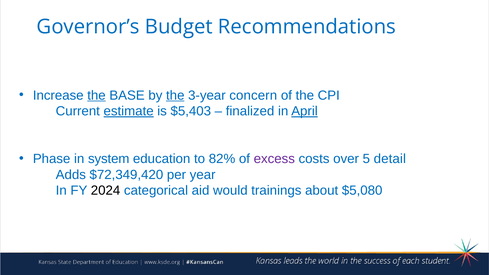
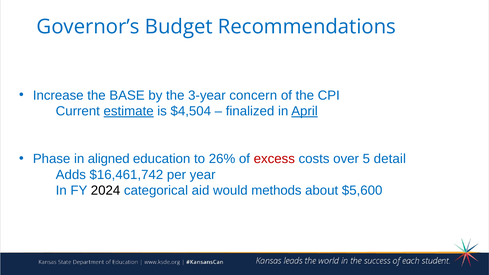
the underline: present -> none (96, 95)
the underline: present -> none (175, 95)
$5,403: $5,403 -> $4,504 (191, 111)
system: system -> aligned (109, 159)
82%: 82% -> 26% (222, 159)
excess colour: purple -> red (274, 159)
$72,349,420: $72,349,420 -> $16,461,742 (126, 175)
trainings: trainings -> methods (276, 191)
$5,080: $5,080 -> $5,600 (362, 191)
